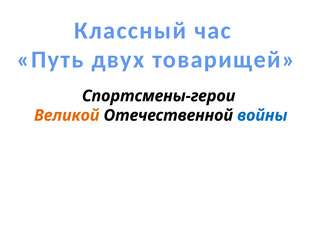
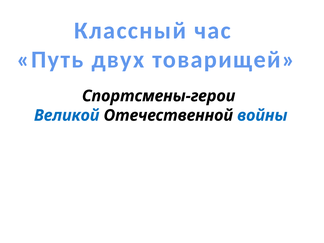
Великой colour: orange -> blue (67, 115)
